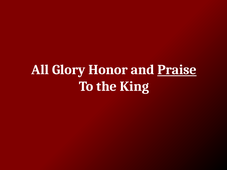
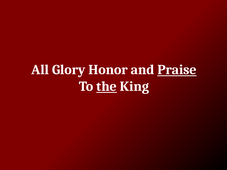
the underline: none -> present (107, 87)
